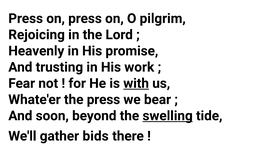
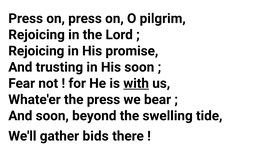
Heavenly: Heavenly -> Rejoicing (36, 51)
His work: work -> soon (139, 67)
swelling underline: present -> none (168, 116)
